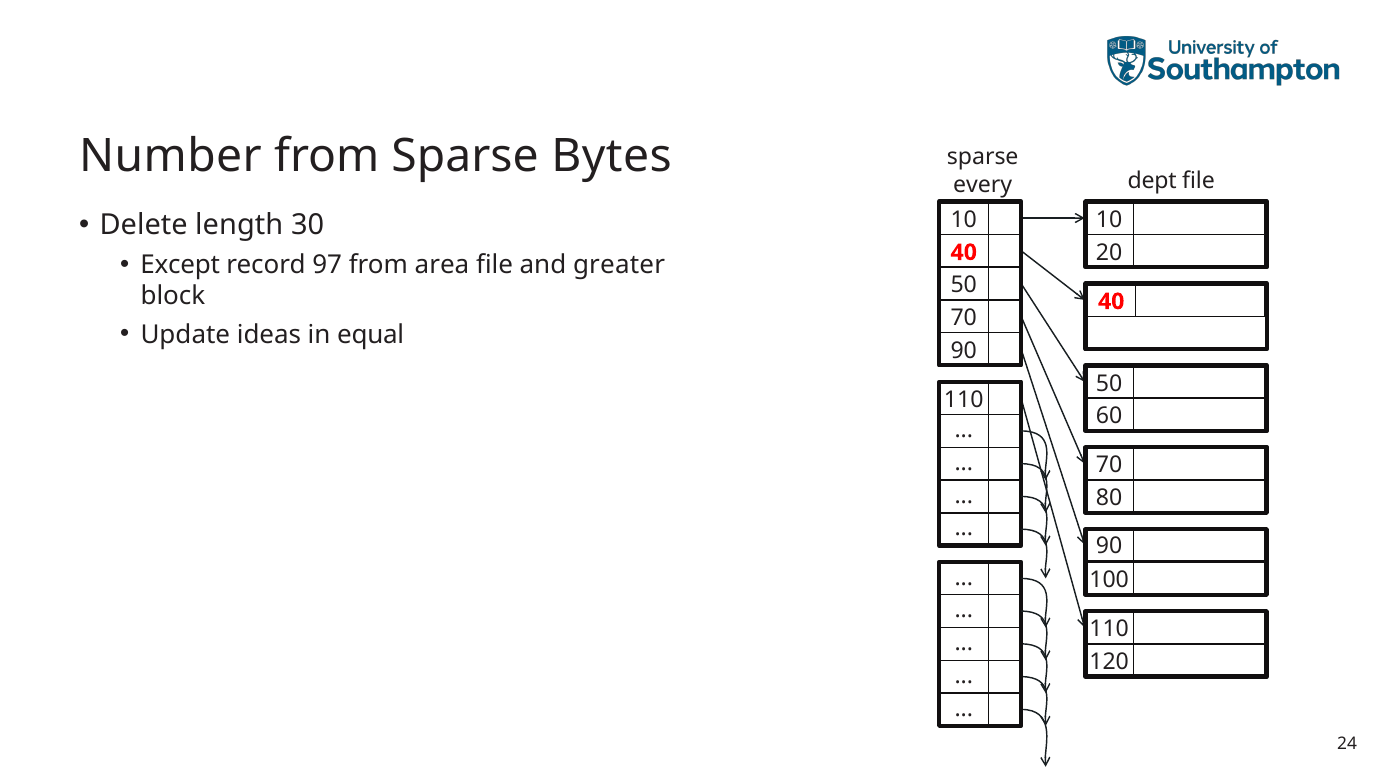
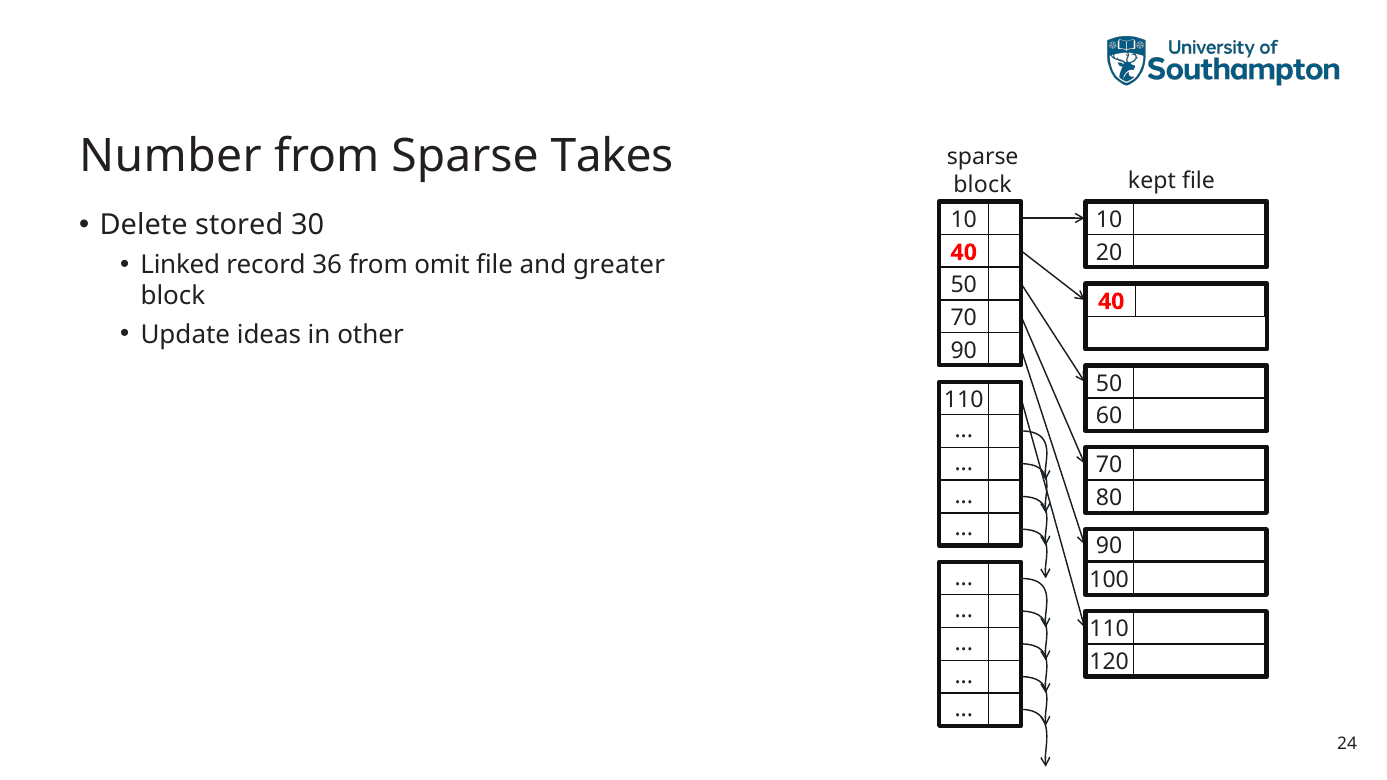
Bytes: Bytes -> Takes (612, 156)
dept: dept -> kept (1152, 181)
every: every -> block (983, 184)
length: length -> stored (239, 225)
Except: Except -> Linked (180, 265)
97: 97 -> 36 (327, 265)
area: area -> omit (442, 265)
equal: equal -> other (371, 335)
